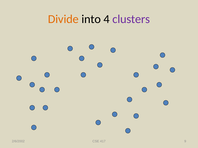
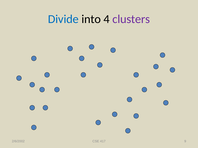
Divide colour: orange -> blue (63, 19)
